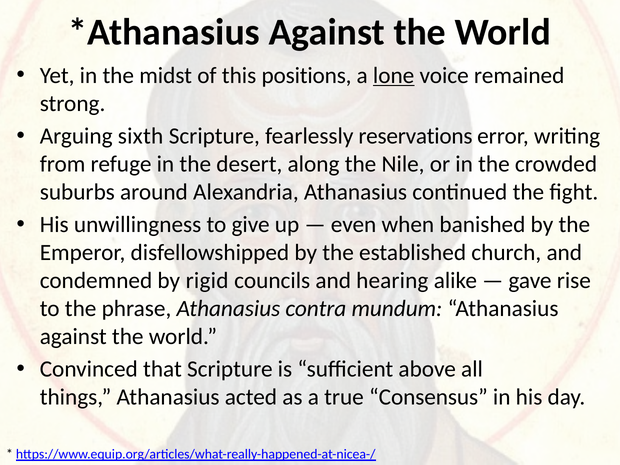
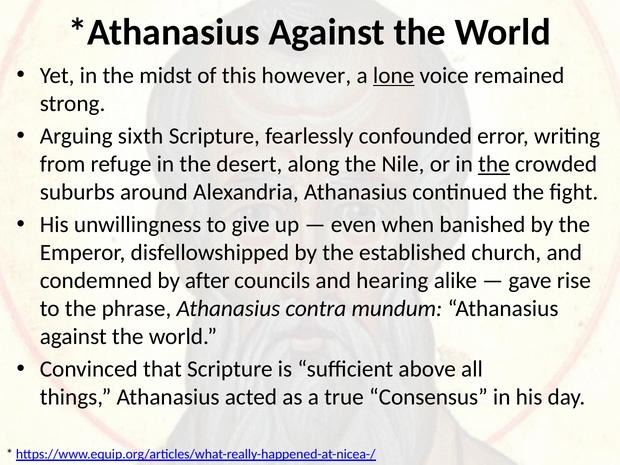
positions: positions -> however (306, 76)
reservations: reservations -> confounded (415, 136)
the underline: none -> present (494, 164)
rigid: rigid -> after (207, 281)
